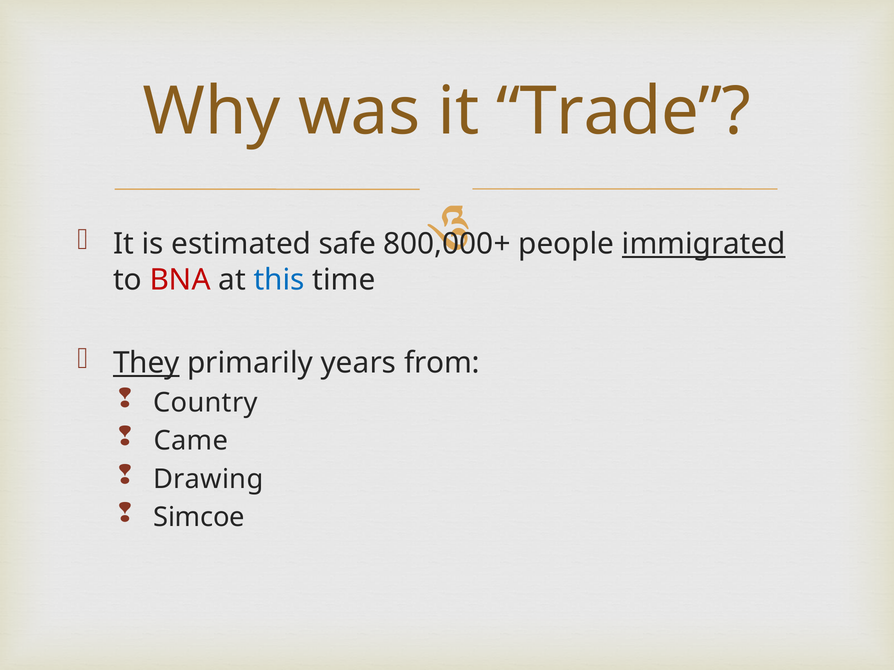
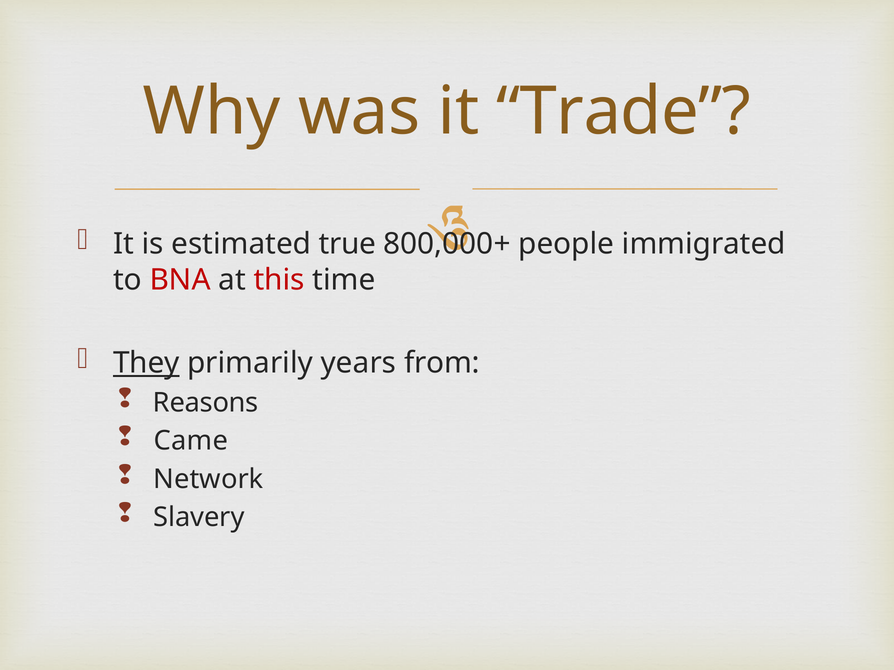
safe: safe -> true (348, 244)
immigrated underline: present -> none (704, 244)
this colour: blue -> red (279, 280)
Country: Country -> Reasons (206, 403)
Drawing: Drawing -> Network (208, 479)
Simcoe: Simcoe -> Slavery (199, 518)
